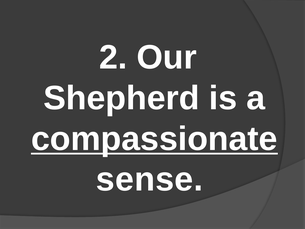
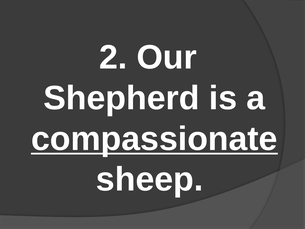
sense: sense -> sheep (150, 179)
